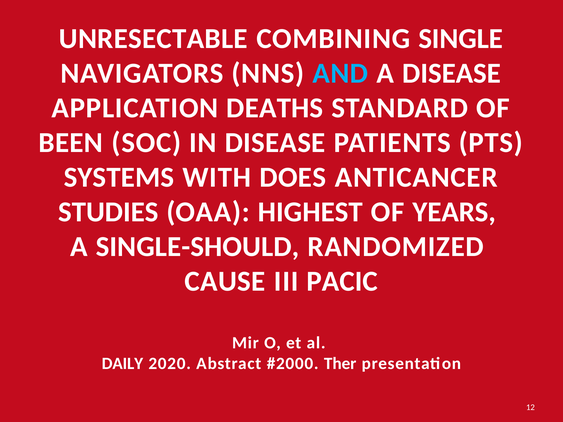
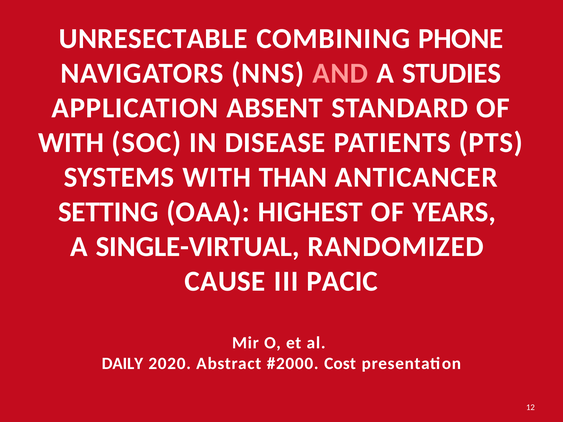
SINGLE: SINGLE -> PHONE (461, 39)
AND colour: light blue -> pink (340, 73)
A DISEASE: DISEASE -> STUDIES (452, 73)
DEATHS: DEATHS -> ABSENT (275, 108)
BEEN: BEEN -> WITH (71, 143)
DOES: DOES -> THAN (293, 177)
STUDIES: STUDIES -> SETTING (108, 212)
SINGLE-SHOULD: SINGLE-SHOULD -> SINGLE-VIRTUAL (198, 247)
Ther: Ther -> Cost (340, 364)
